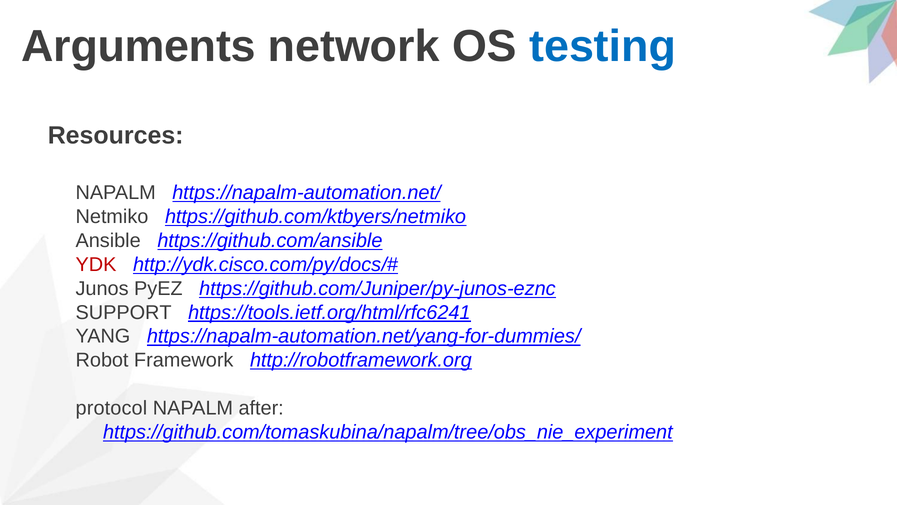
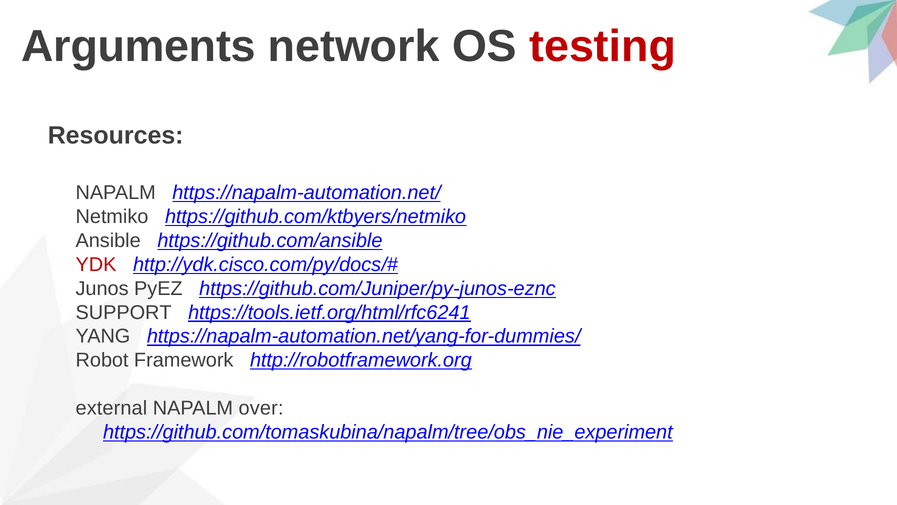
testing colour: blue -> red (603, 47)
protocol: protocol -> external (111, 408)
after: after -> over (261, 408)
